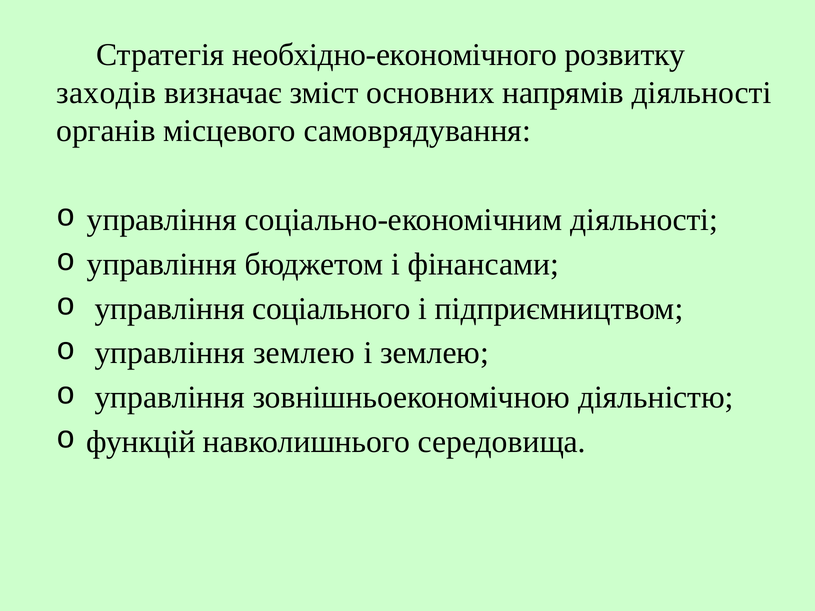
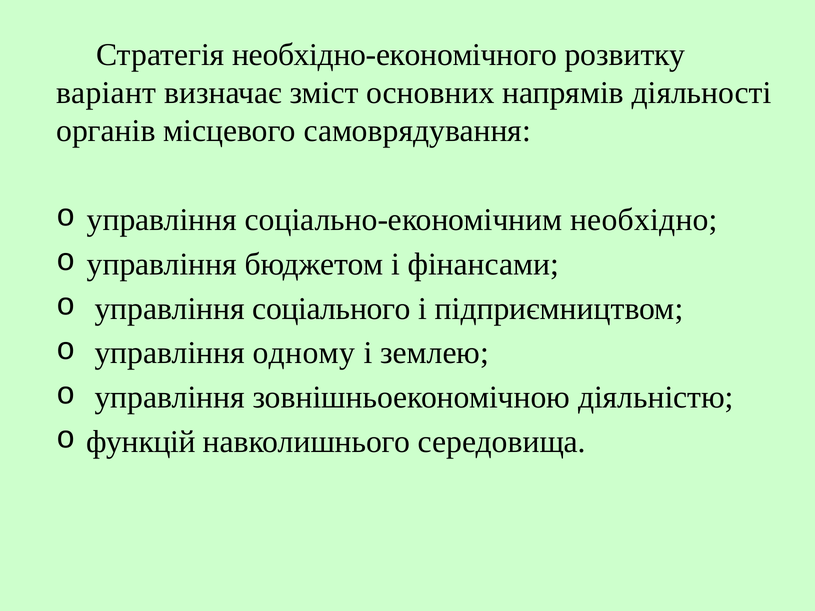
заходів: заходів -> варіант (106, 93)
соціально-економічним діяльності: діяльності -> необхідно (644, 220)
управління землею: землею -> одному (304, 353)
